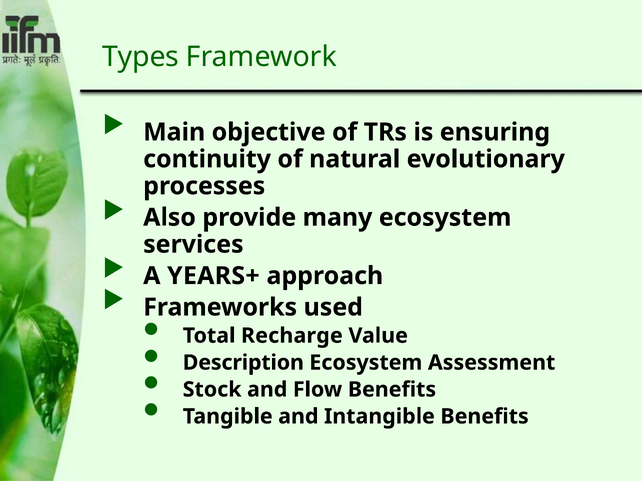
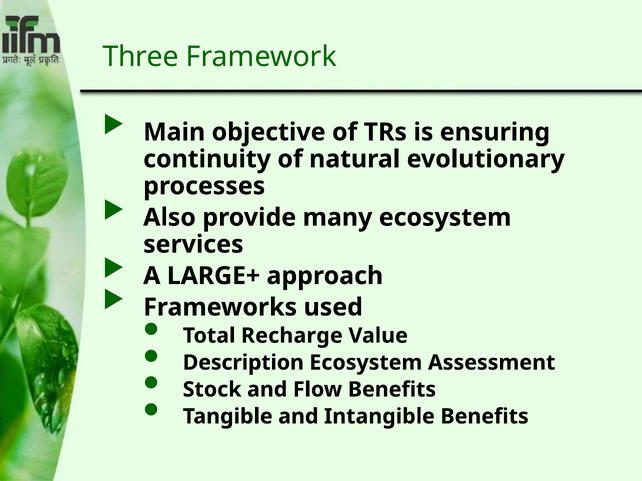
Types: Types -> Three (141, 57)
YEARS+: YEARS+ -> LARGE+ (214, 276)
